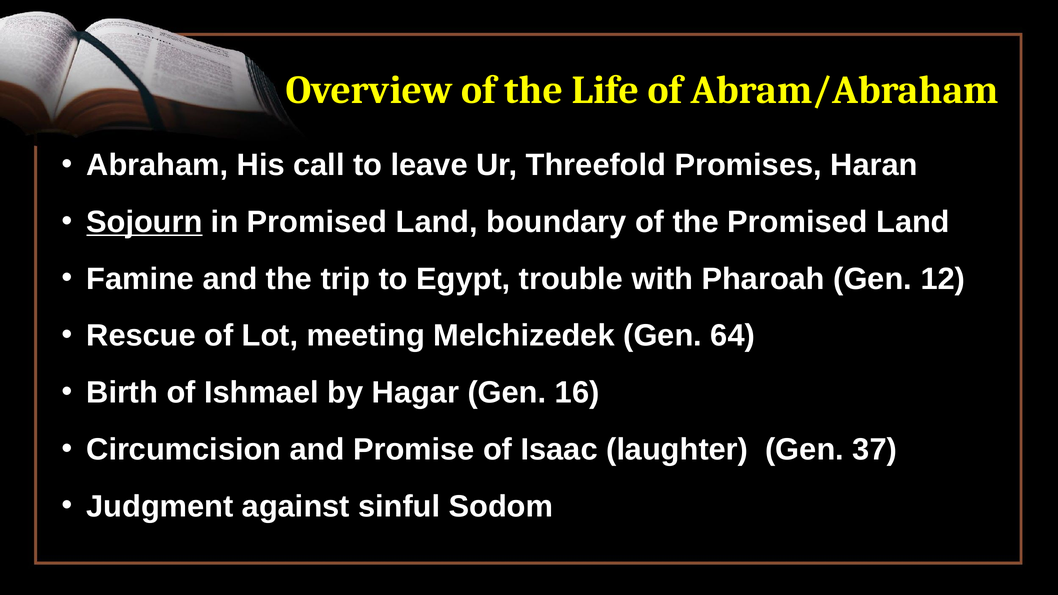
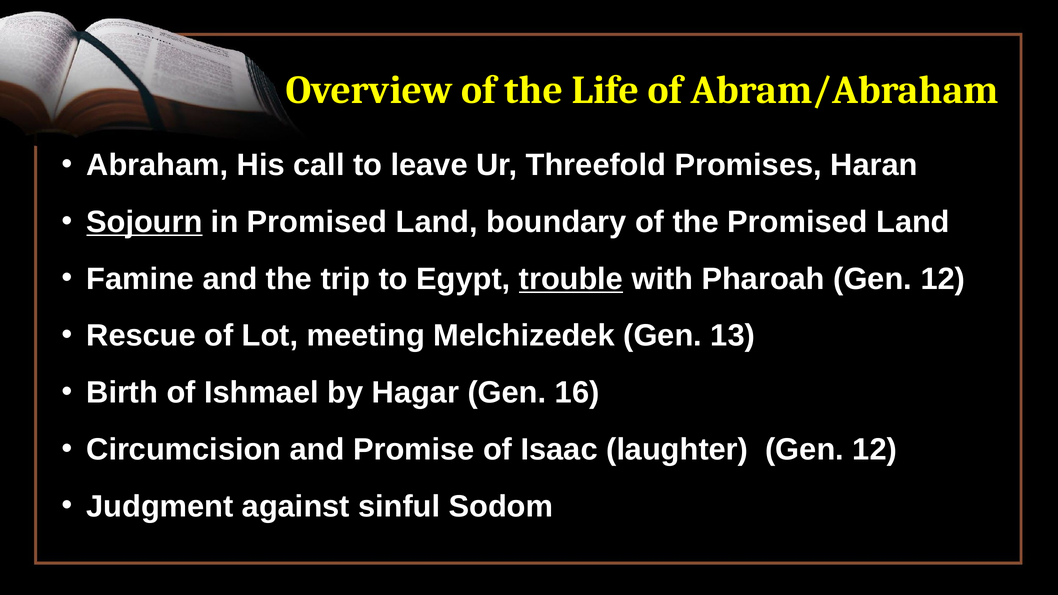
trouble underline: none -> present (571, 279)
64: 64 -> 13 (733, 336)
laughter Gen 37: 37 -> 12 (875, 450)
